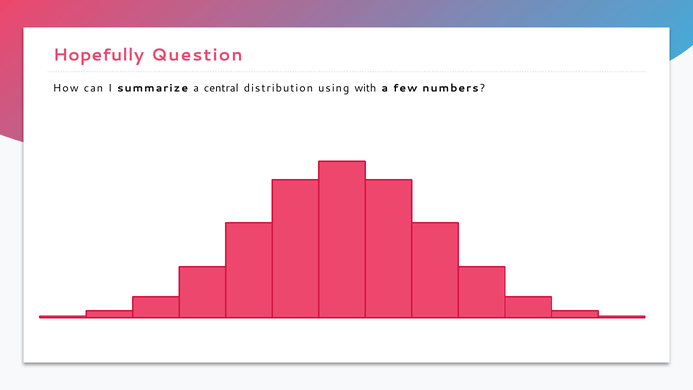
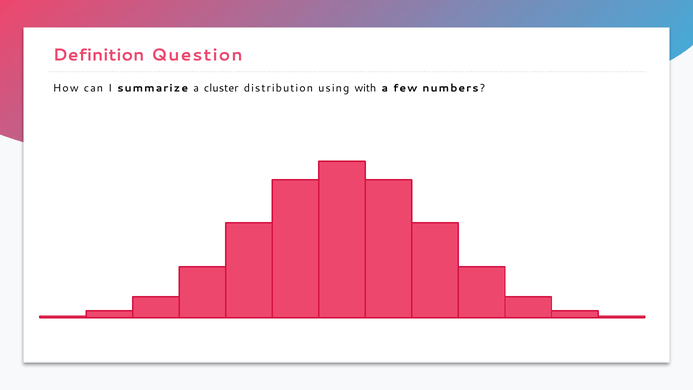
Hopefully: Hopefully -> Definition (99, 55)
central: central -> cluster (221, 88)
